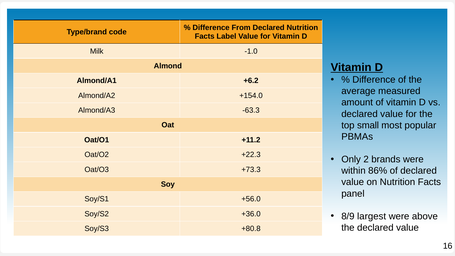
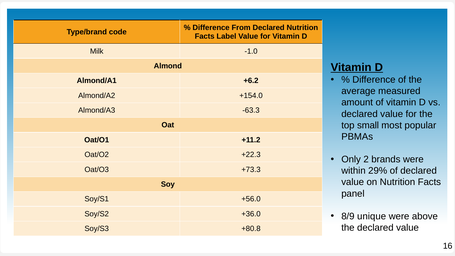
86%: 86% -> 29% (378, 171)
largest: largest -> unique (372, 216)
